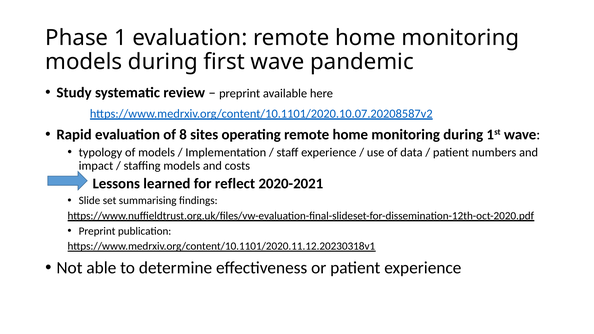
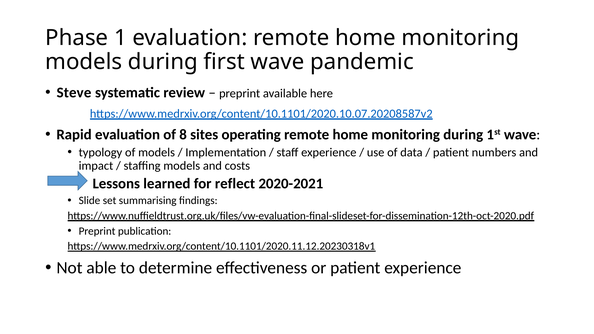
Study: Study -> Steve (74, 93)
